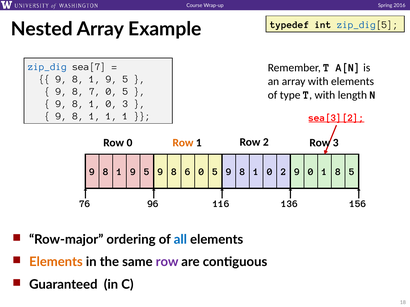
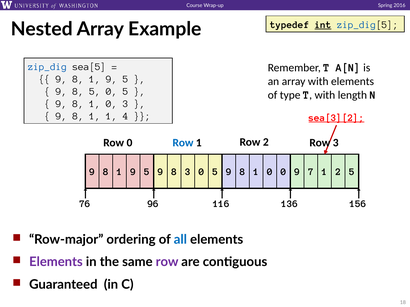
int underline: none -> present (323, 25)
sea[7: sea[7 -> sea[5 (89, 67)
8 7: 7 -> 5 (95, 92)
1 1 1: 1 -> 4 (126, 116)
Row colour: orange -> blue (183, 143)
8 6: 6 -> 3 (188, 172)
0 2: 2 -> 0 (284, 172)
9 0: 0 -> 7 (311, 172)
1 8: 8 -> 2 (338, 172)
Elements colour: orange -> purple (56, 262)
